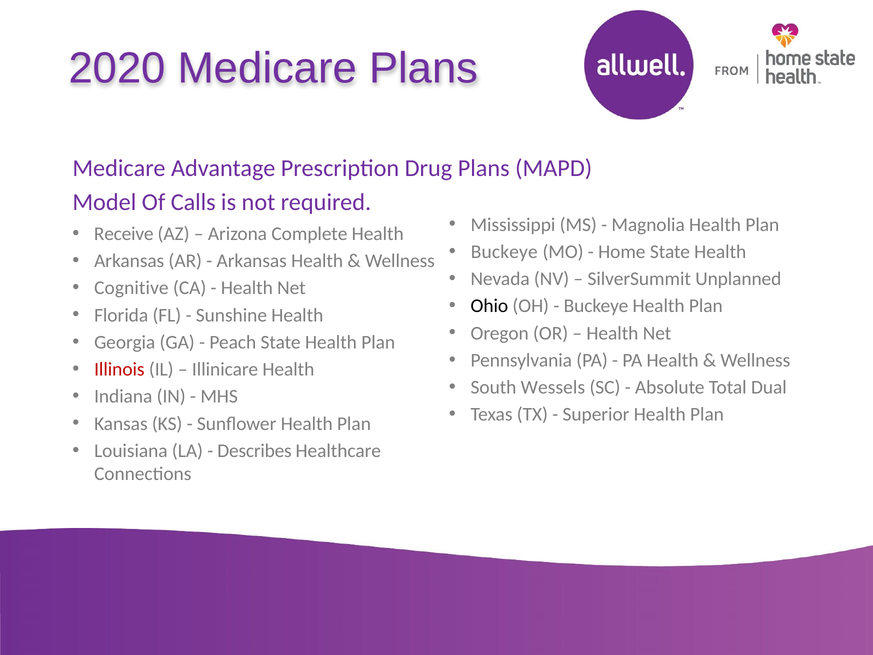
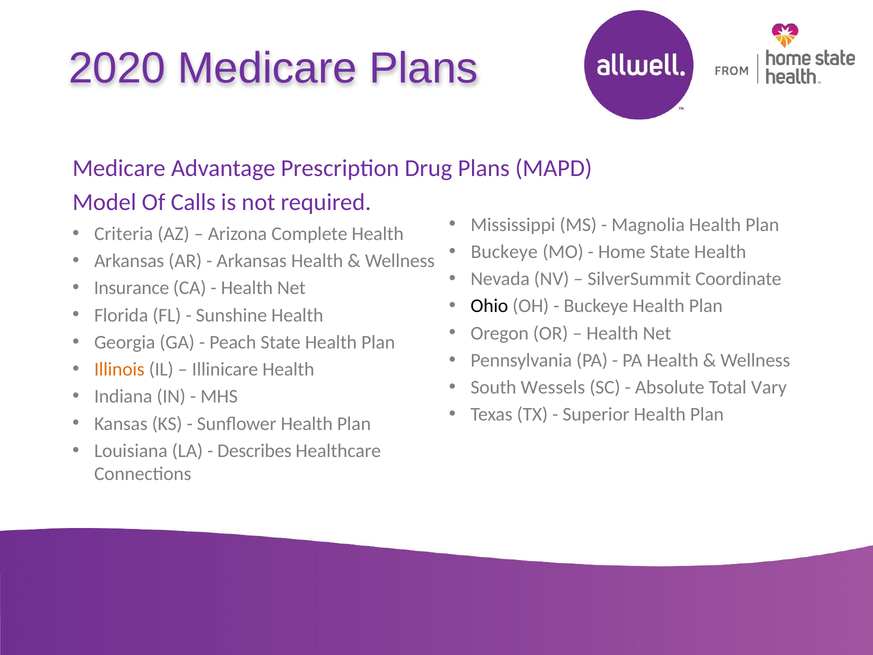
Receive: Receive -> Criteria (124, 234)
Unplanned: Unplanned -> Coordinate (738, 279)
Cognitive: Cognitive -> Insurance (132, 288)
Illinois colour: red -> orange (119, 369)
Dual: Dual -> Vary (769, 387)
